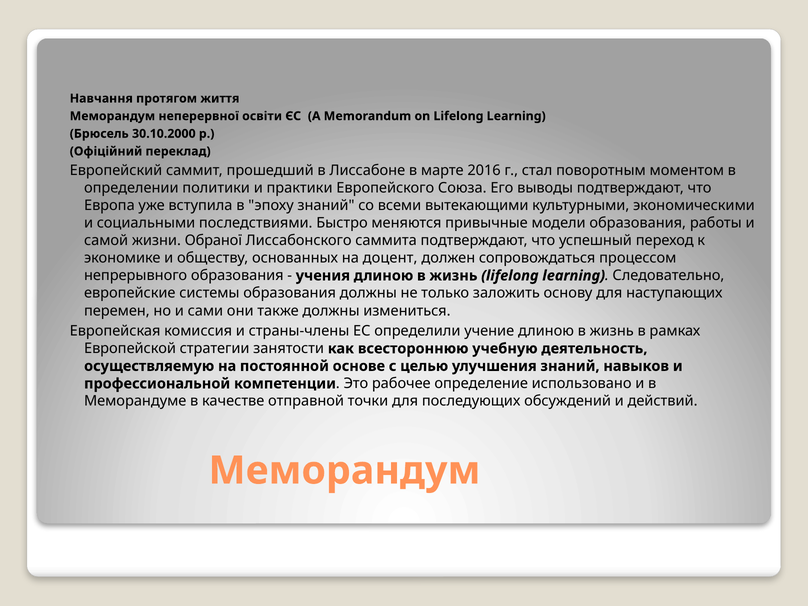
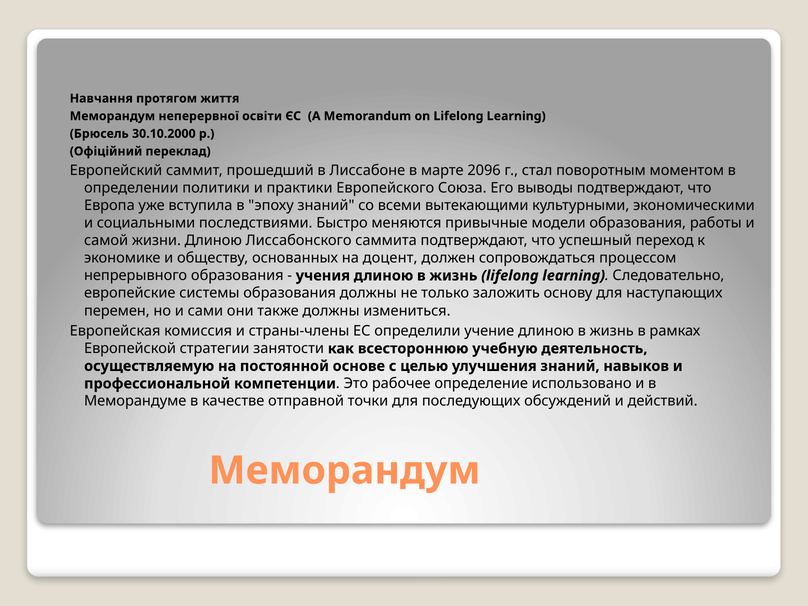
2016: 2016 -> 2096 (484, 170)
жизни Обраної: Обраної -> Длиною (213, 241)
